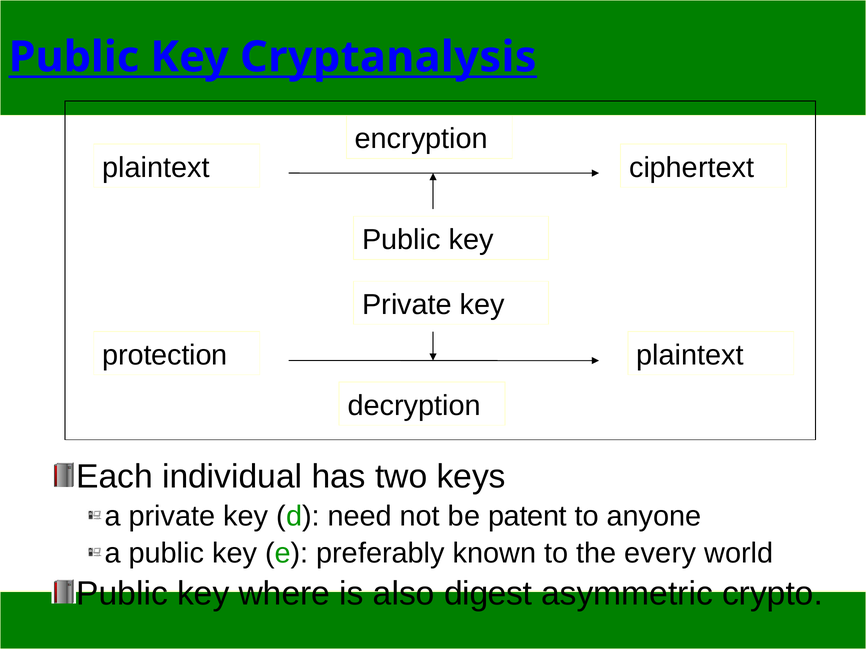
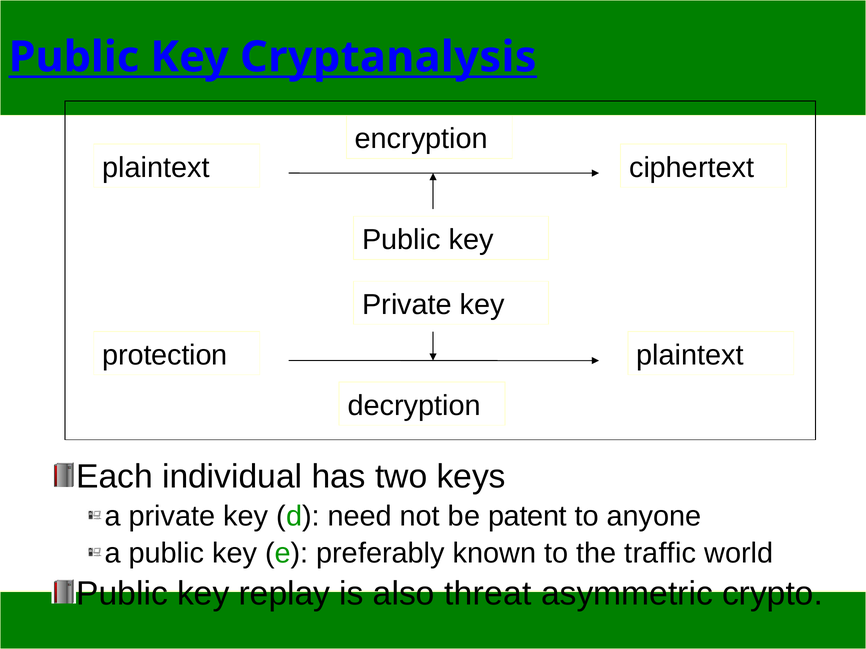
every: every -> traffic (660, 553)
where: where -> replay (284, 594)
digest: digest -> threat (488, 594)
